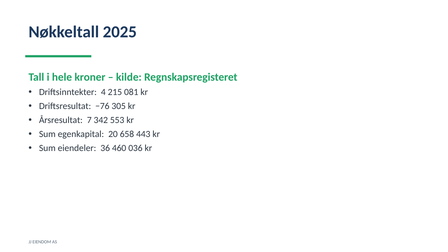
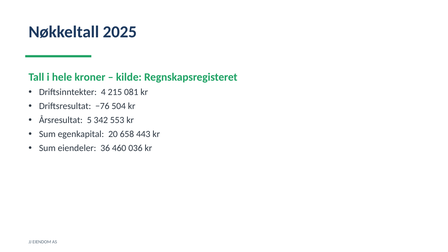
305: 305 -> 504 (119, 106)
7: 7 -> 5 (89, 120)
